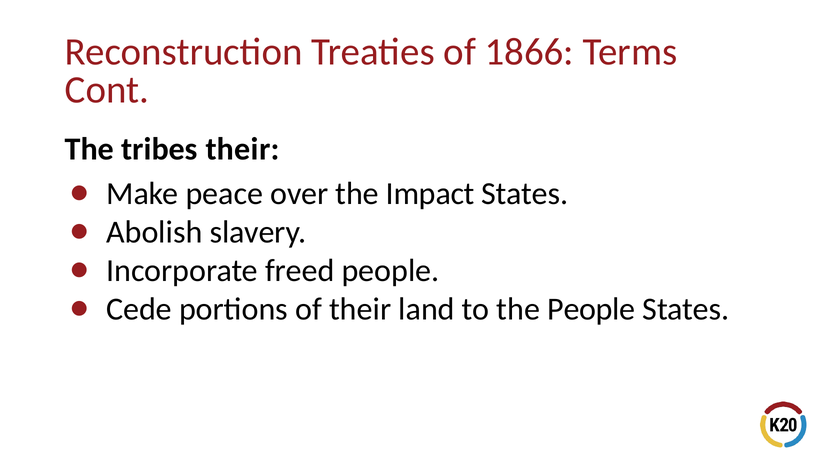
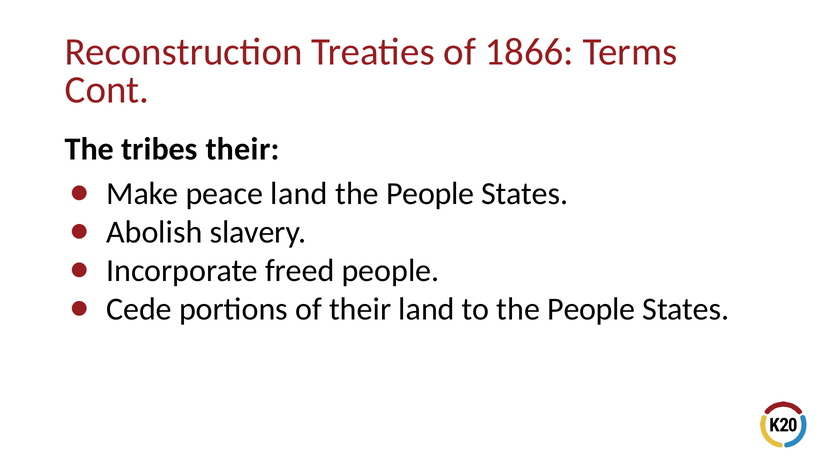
peace over: over -> land (299, 194)
Impact: Impact -> People (430, 194)
